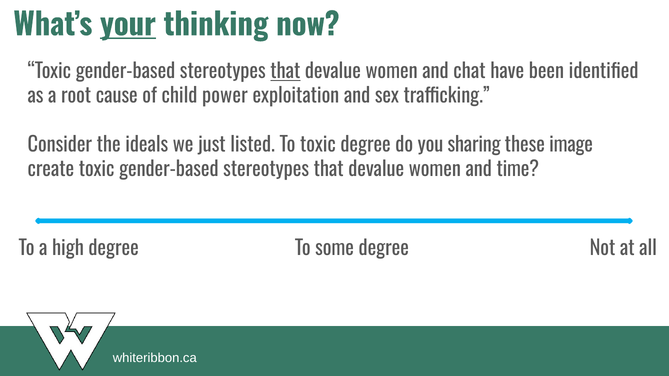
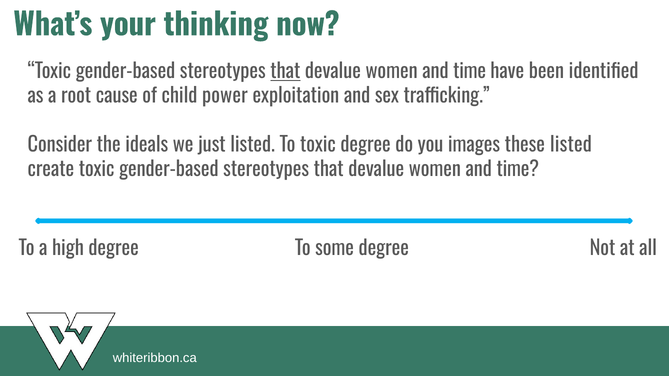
your underline: present -> none (128, 25)
chat: chat -> time (470, 72)
sharing: sharing -> images (474, 145)
these image: image -> listed (571, 145)
